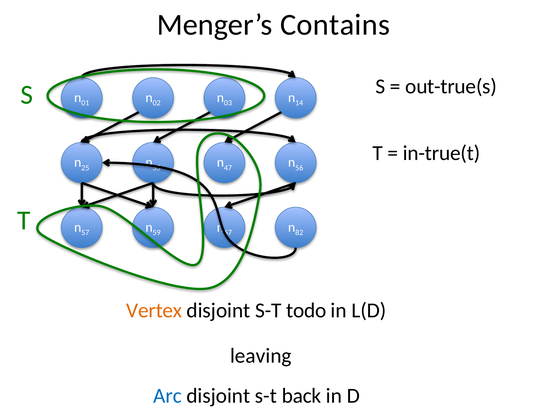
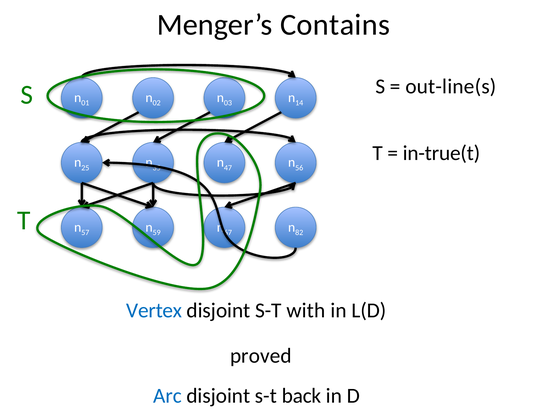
out-true(s: out-true(s -> out-line(s (451, 86)
Vertex colour: orange -> blue (154, 311)
todo: todo -> with (306, 311)
leaving: leaving -> proved (261, 356)
